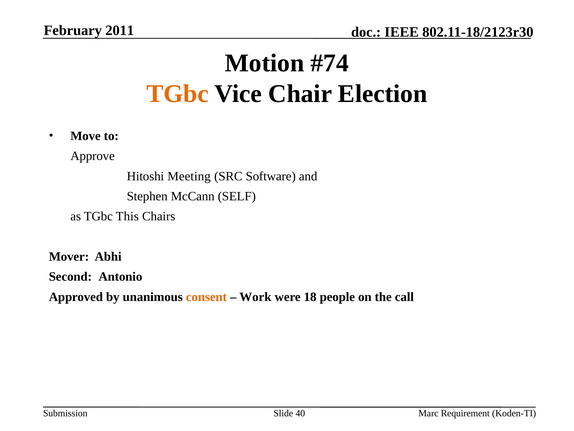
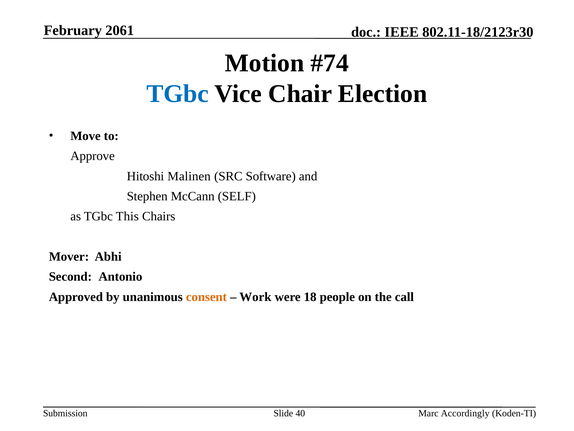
2011: 2011 -> 2061 (120, 30)
TGbc colour: orange -> blue (178, 94)
Meeting: Meeting -> Malinen (189, 176)
Requirement: Requirement -> Accordingly (465, 413)
